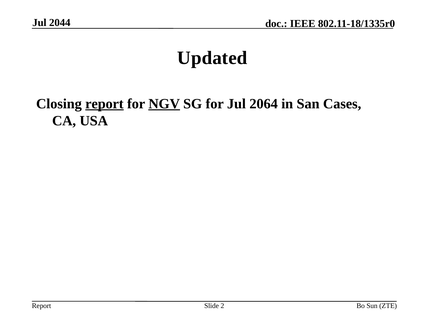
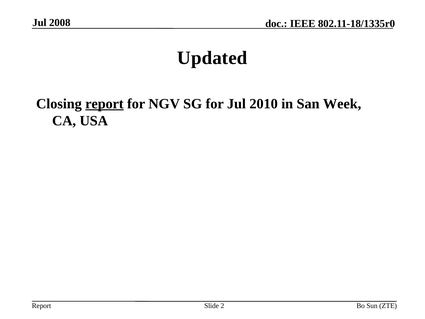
2044: 2044 -> 2008 (60, 23)
NGV underline: present -> none (164, 104)
2064: 2064 -> 2010 (264, 104)
Cases: Cases -> Week (342, 104)
